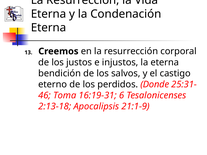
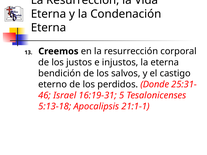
Toma: Toma -> Israel (65, 96)
6: 6 -> 5 (122, 96)
2:13-18: 2:13-18 -> 5:13-18 (55, 107)
21:1-9: 21:1-9 -> 21:1-1 (136, 107)
